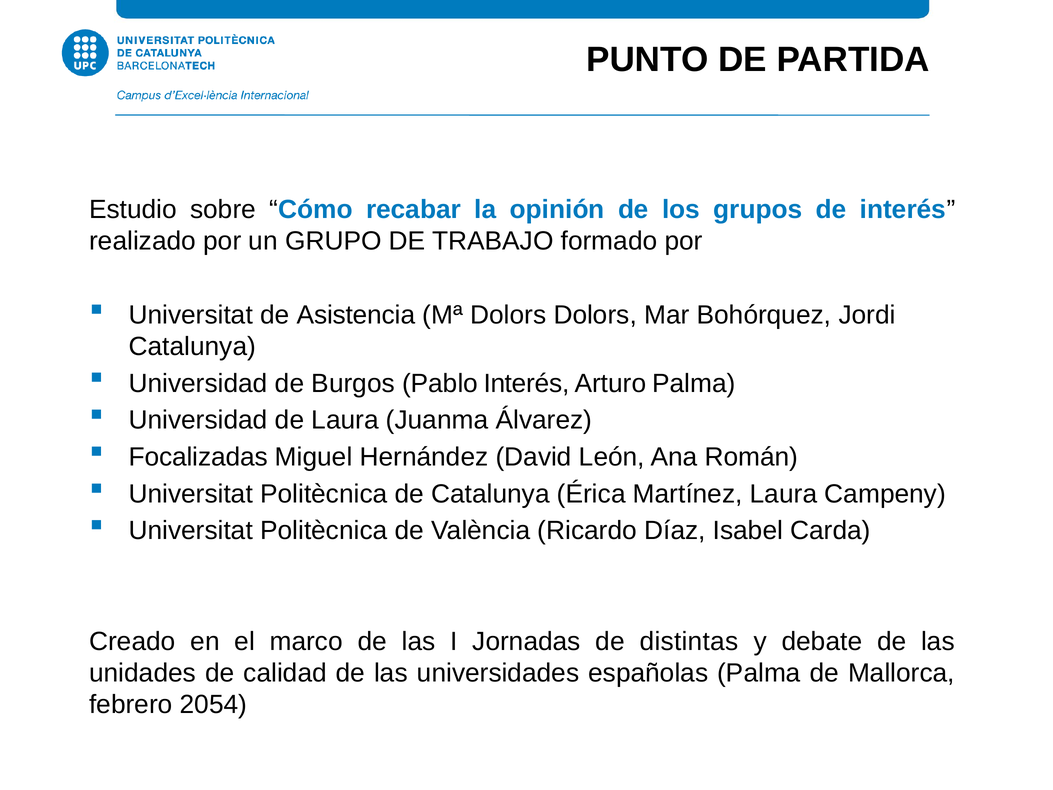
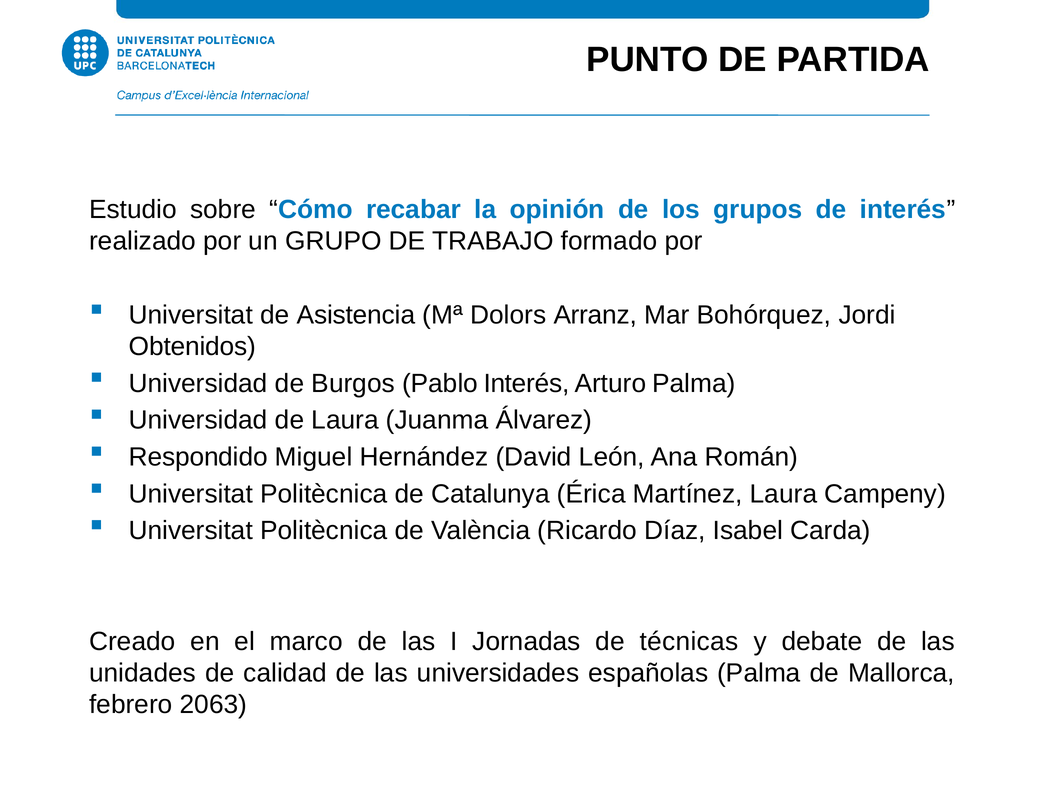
Dolors Dolors: Dolors -> Arranz (595, 315)
Catalunya: Catalunya -> Obtenidos (192, 346)
Focalizadas: Focalizadas -> Respondido (198, 457)
distintas: distintas -> técnicas (689, 641)
2054: 2054 -> 2063 (213, 704)
